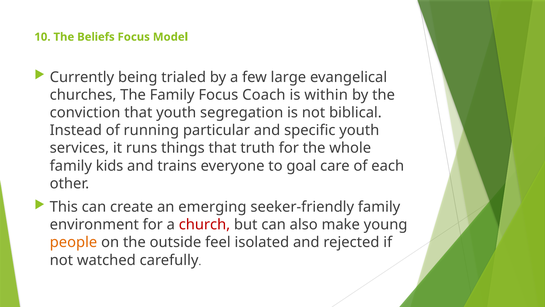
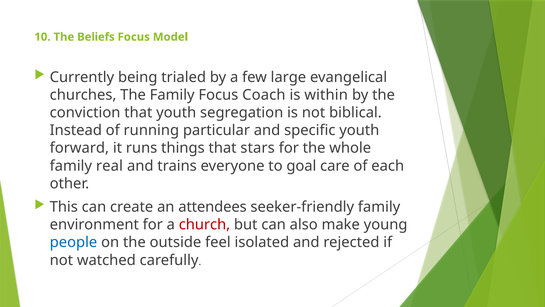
services: services -> forward (79, 148)
truth: truth -> stars (258, 148)
kids: kids -> real (109, 166)
emerging: emerging -> attendees (213, 207)
people colour: orange -> blue (73, 242)
